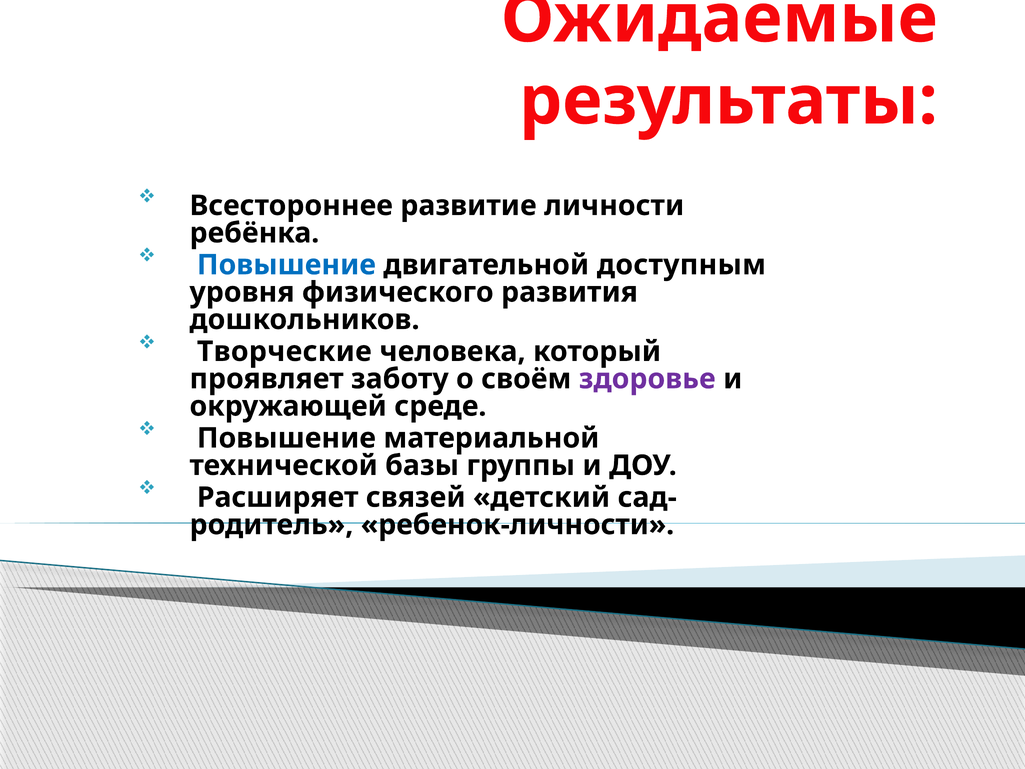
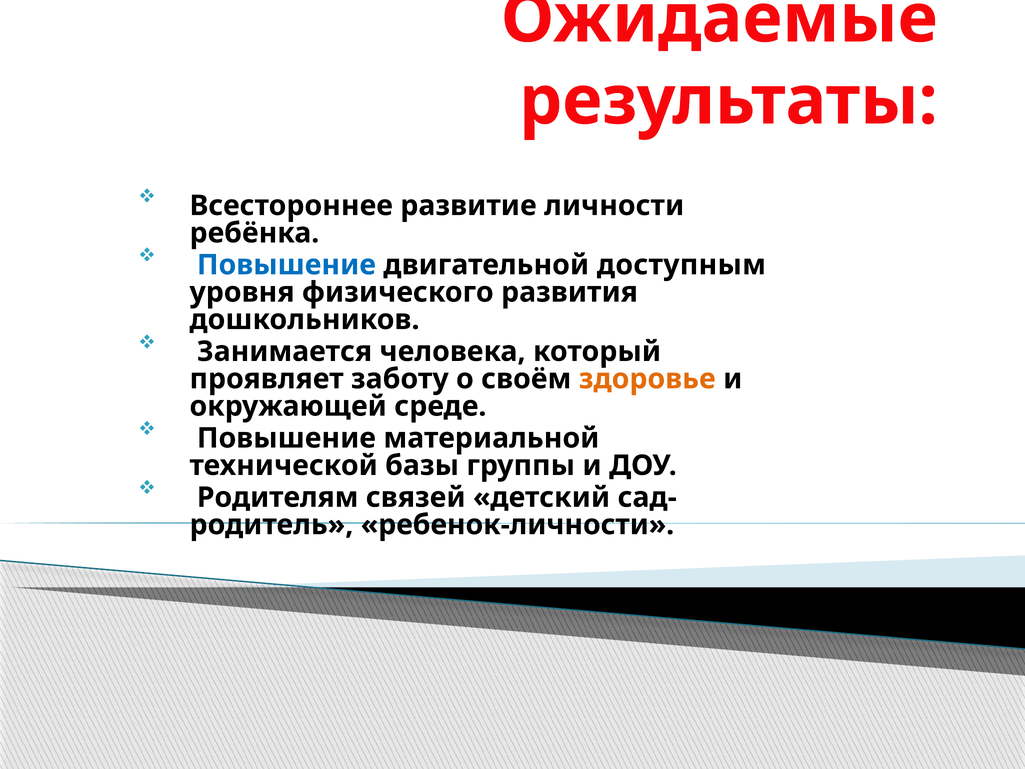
Творческие: Творческие -> Занимается (284, 351)
здоровье colour: purple -> orange (647, 379)
Расширяет: Расширяет -> Родителям (278, 497)
